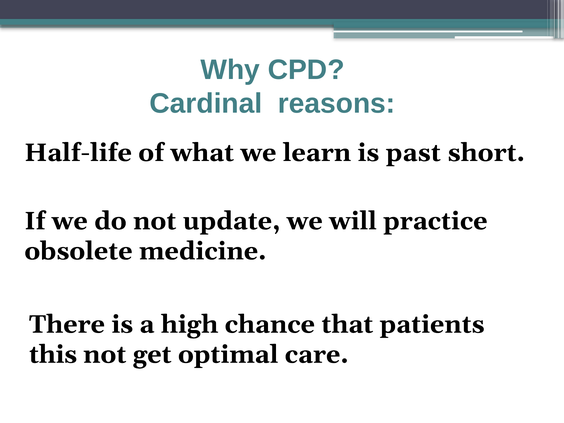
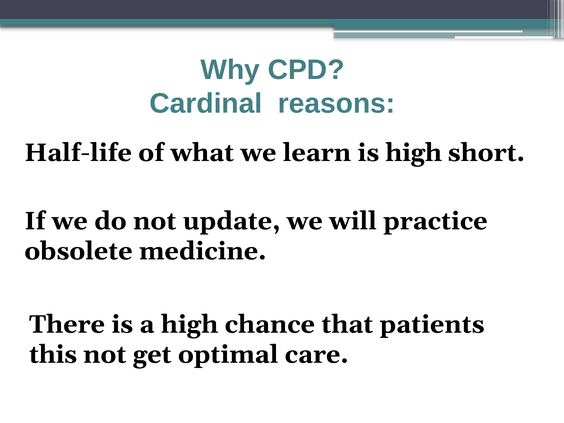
is past: past -> high (414, 153)
